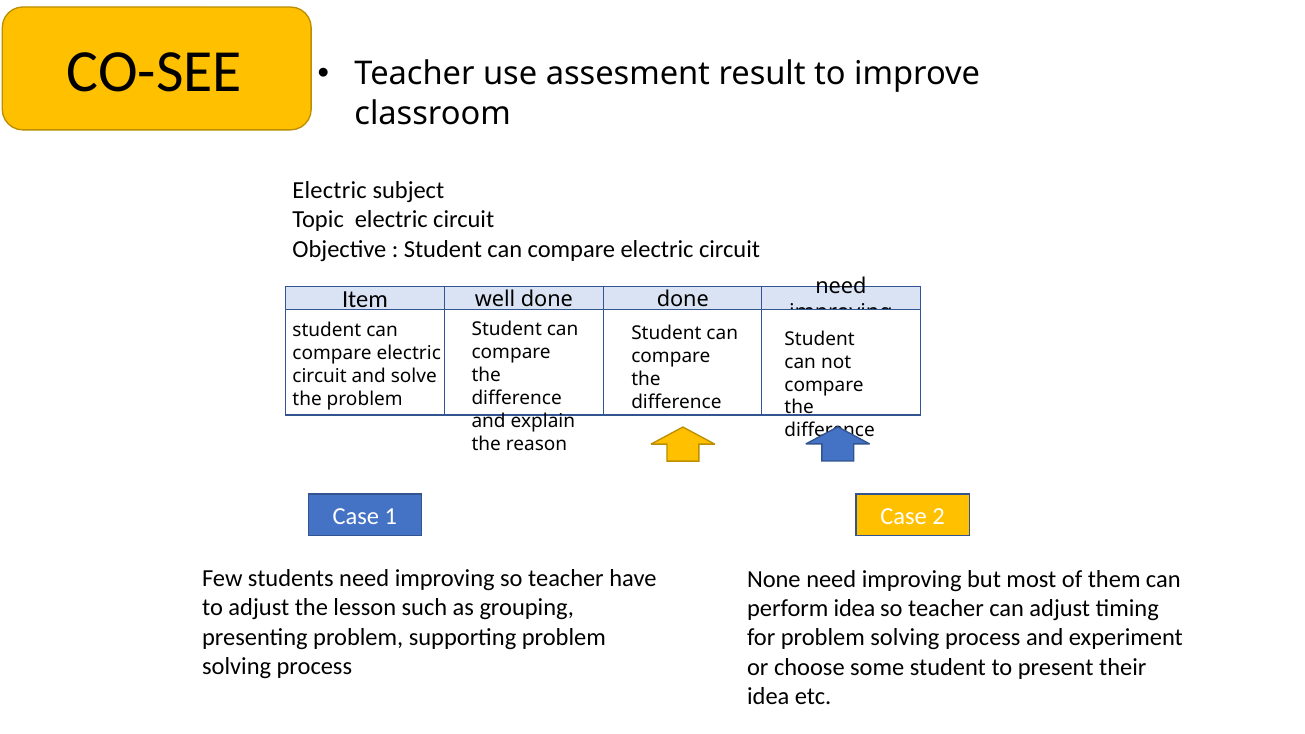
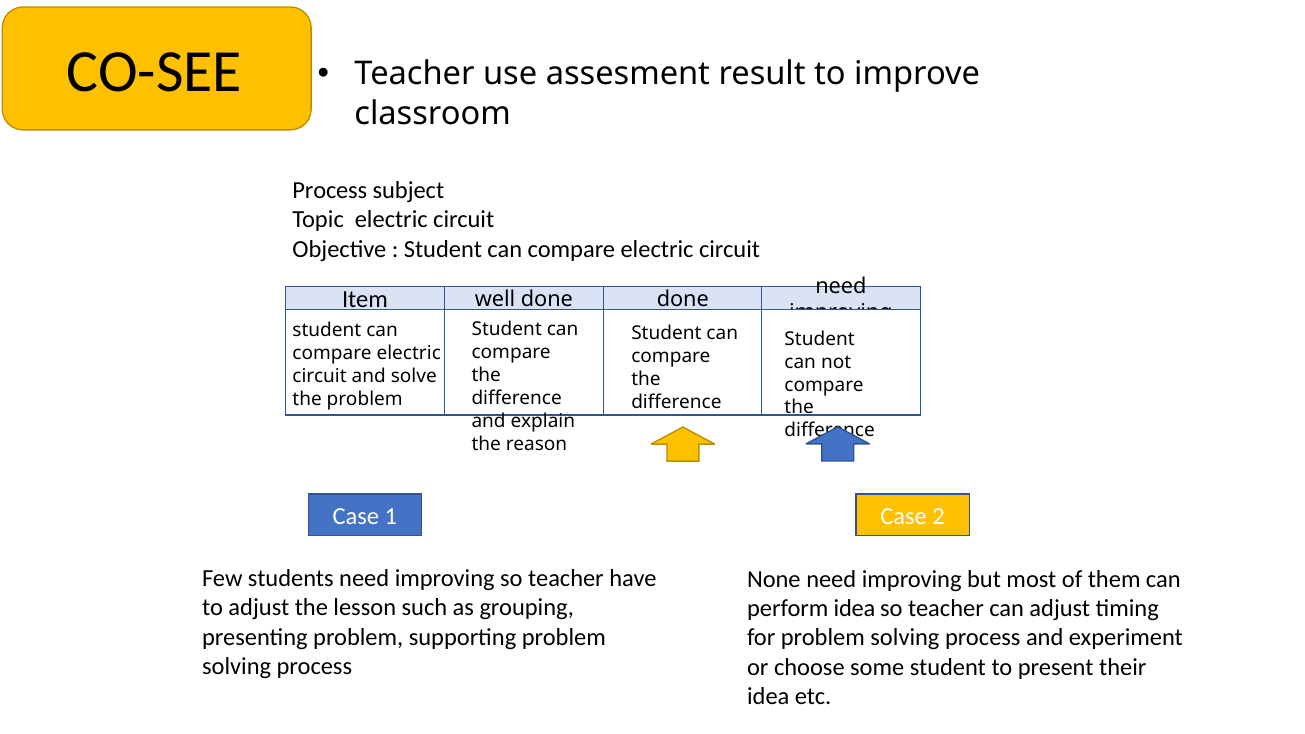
Electric: Electric -> Process (330, 190)
